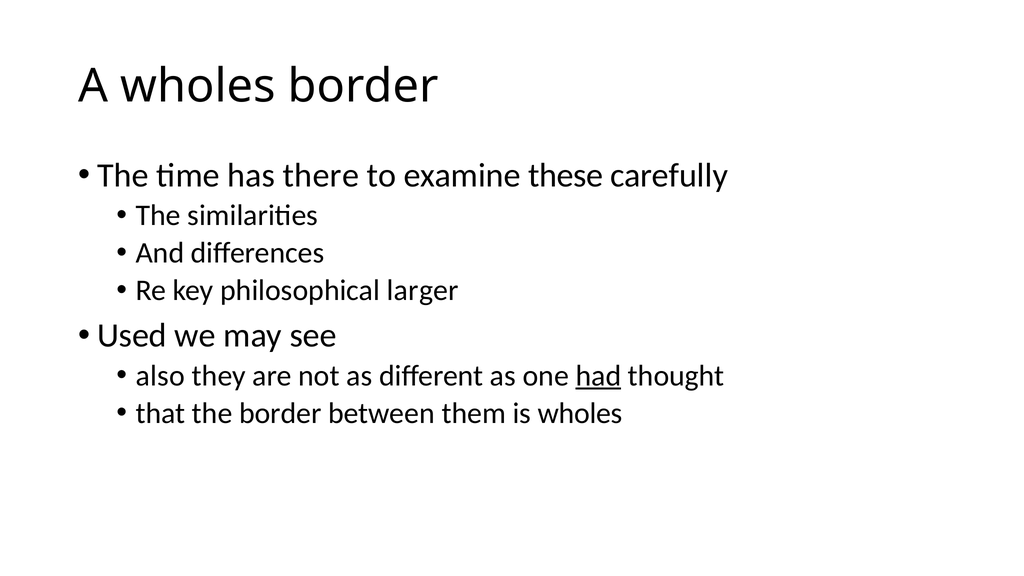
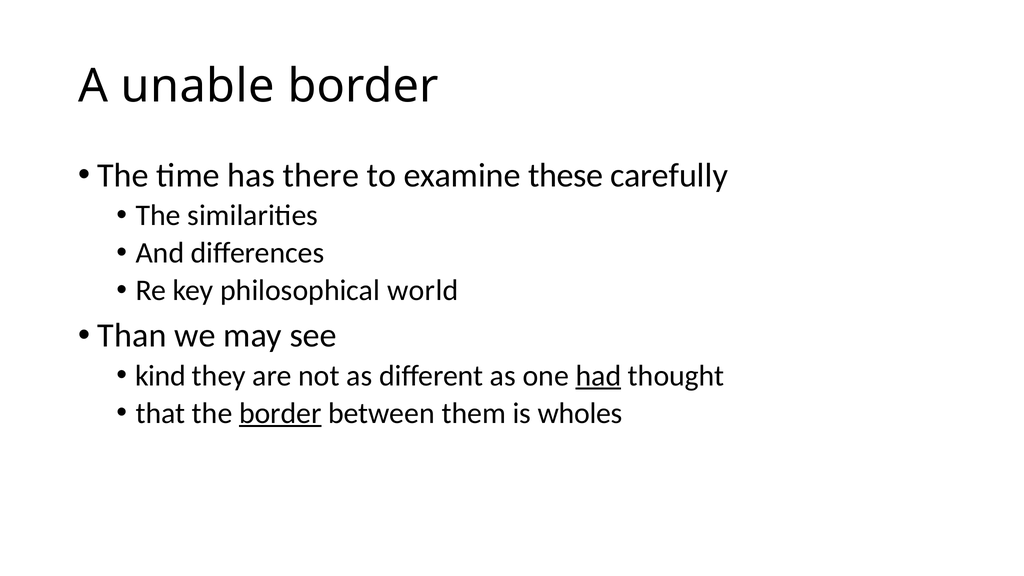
A wholes: wholes -> unable (198, 86)
larger: larger -> world (423, 291)
Used: Used -> Than (132, 336)
also: also -> kind (161, 376)
border underline: none -> present (280, 413)
